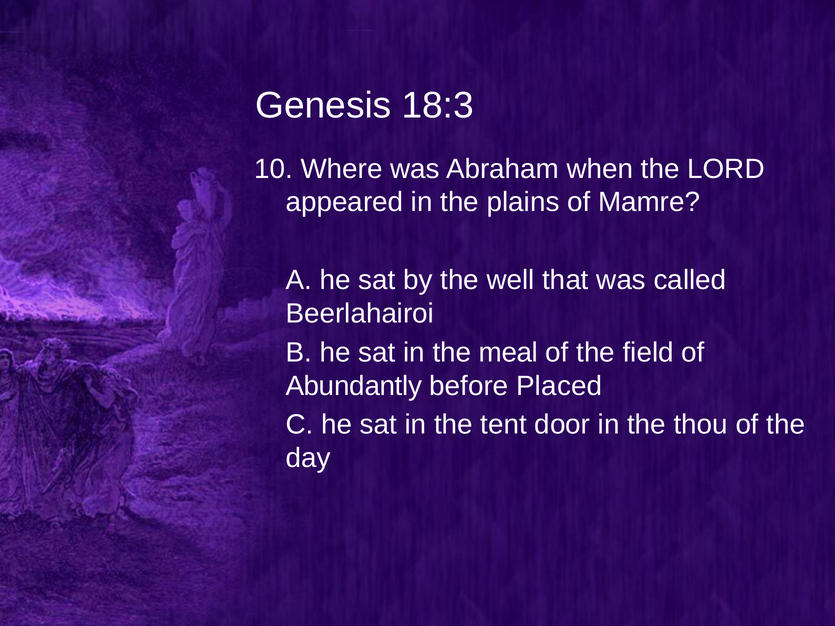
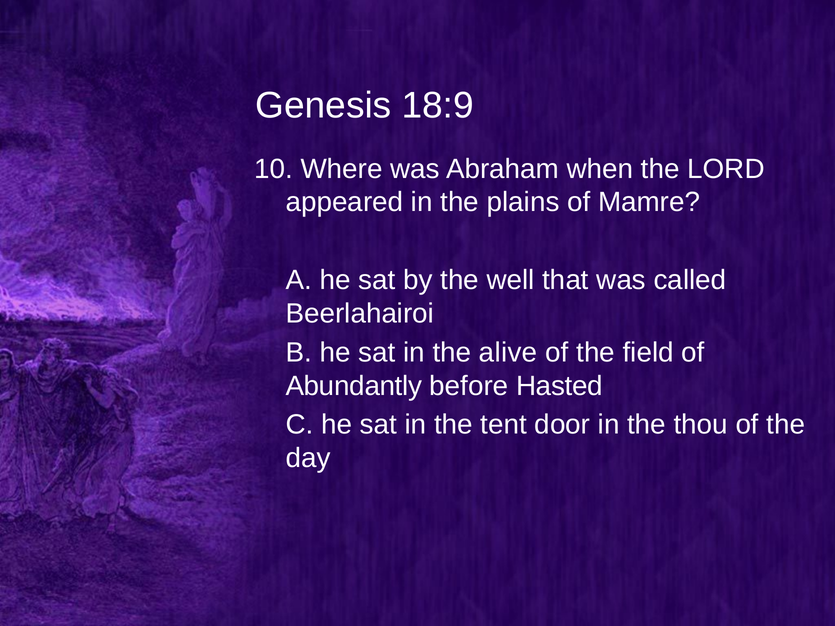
18:3: 18:3 -> 18:9 (438, 106)
meal: meal -> alive (508, 353)
Placed: Placed -> Hasted (560, 386)
